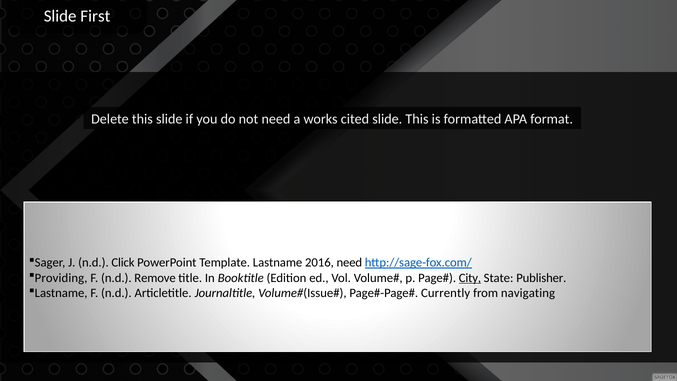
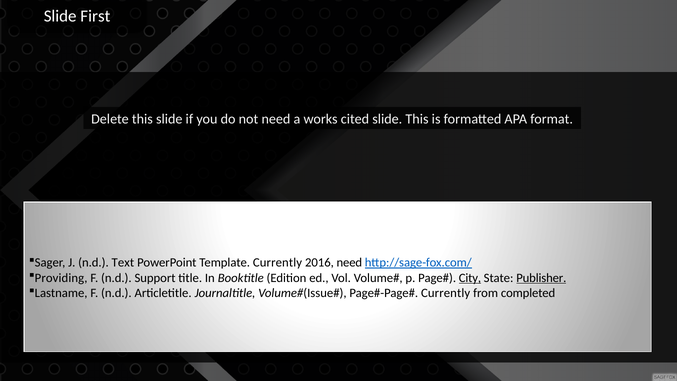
Click: Click -> Text (123, 262)
Template Lastname: Lastname -> Currently (277, 262)
Remove: Remove -> Support (155, 278)
Publisher underline: none -> present (541, 278)
navigating: navigating -> completed (528, 293)
